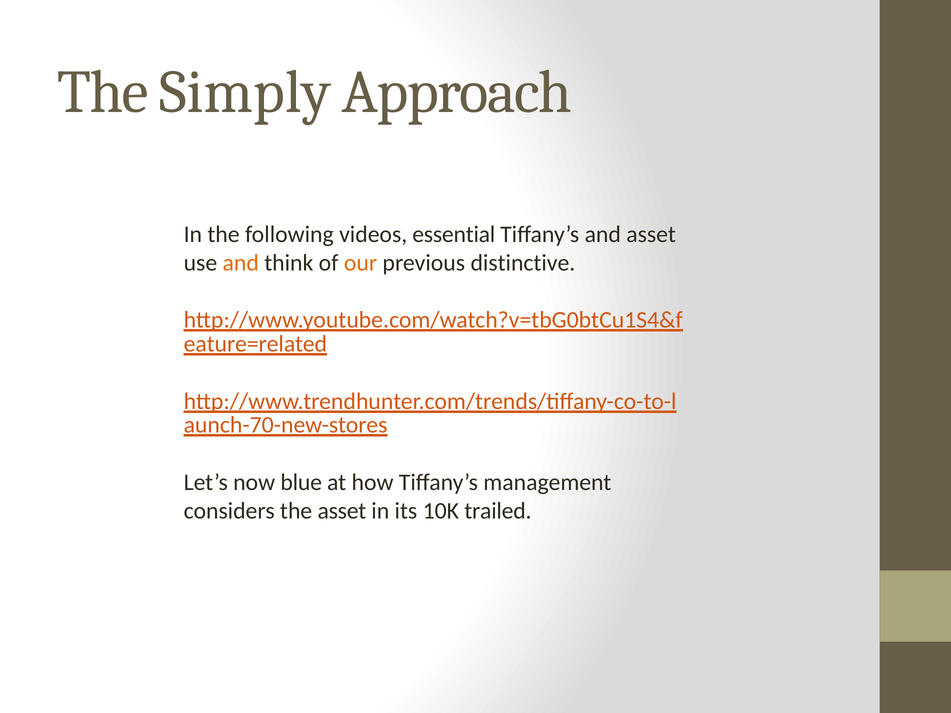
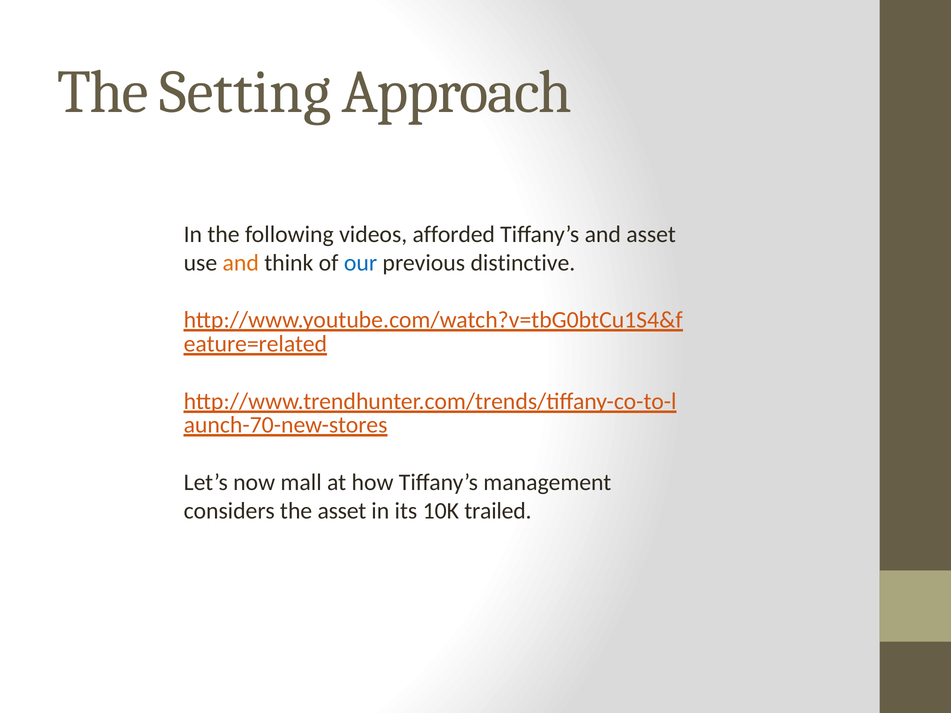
Simply: Simply -> Setting (245, 92)
essential: essential -> afforded (454, 235)
our colour: orange -> blue (361, 263)
blue: blue -> mall (301, 483)
